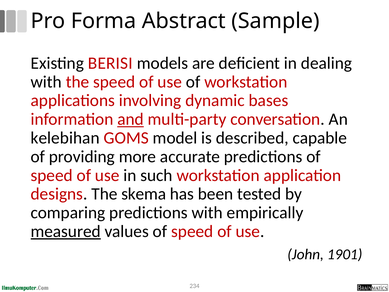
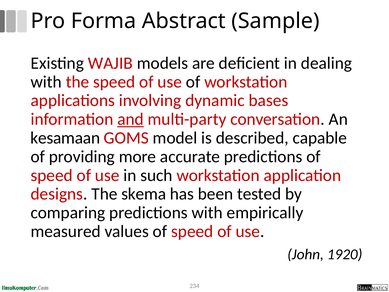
BERISI: BERISI -> WAJIB (110, 63)
kelebihan: kelebihan -> kesamaan (65, 138)
measured underline: present -> none (66, 231)
1901: 1901 -> 1920 (345, 254)
